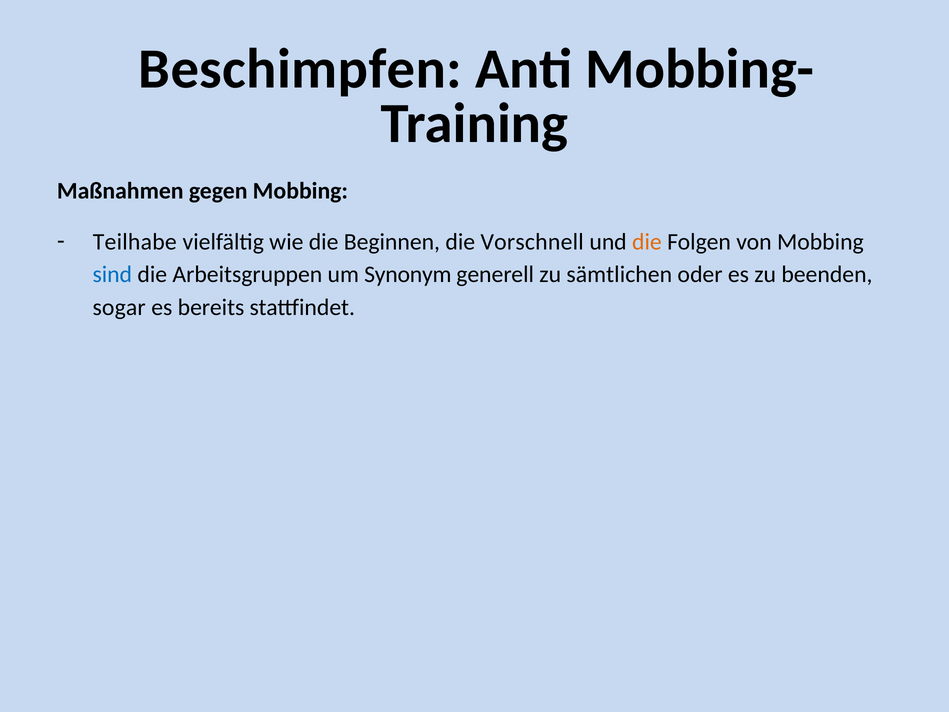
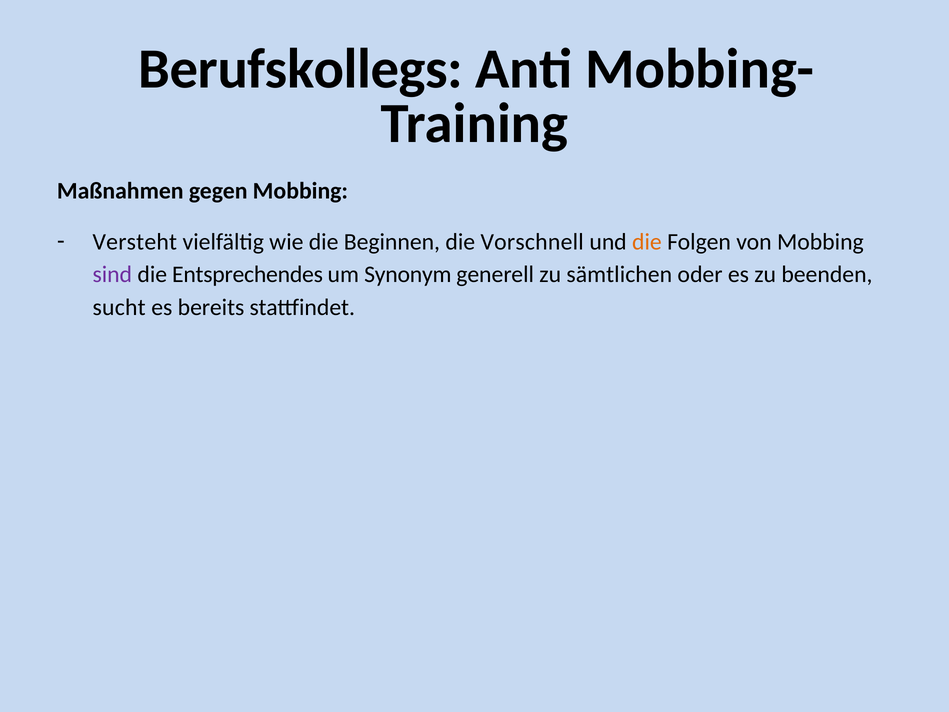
Beschimpfen: Beschimpfen -> Berufskollegs (301, 69)
Teilhabe: Teilhabe -> Versteht (135, 242)
sind colour: blue -> purple (112, 274)
Arbeitsgruppen: Arbeitsgruppen -> Entsprechendes (247, 274)
sogar: sogar -> sucht (119, 307)
